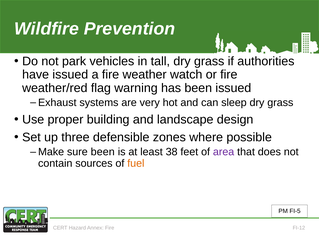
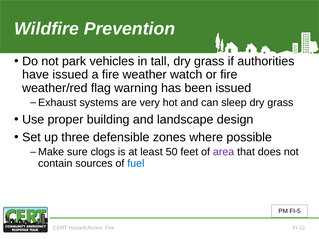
sure been: been -> clogs (103, 152)
38: 38 -> 50 (172, 152)
fuel colour: orange -> blue (136, 164)
